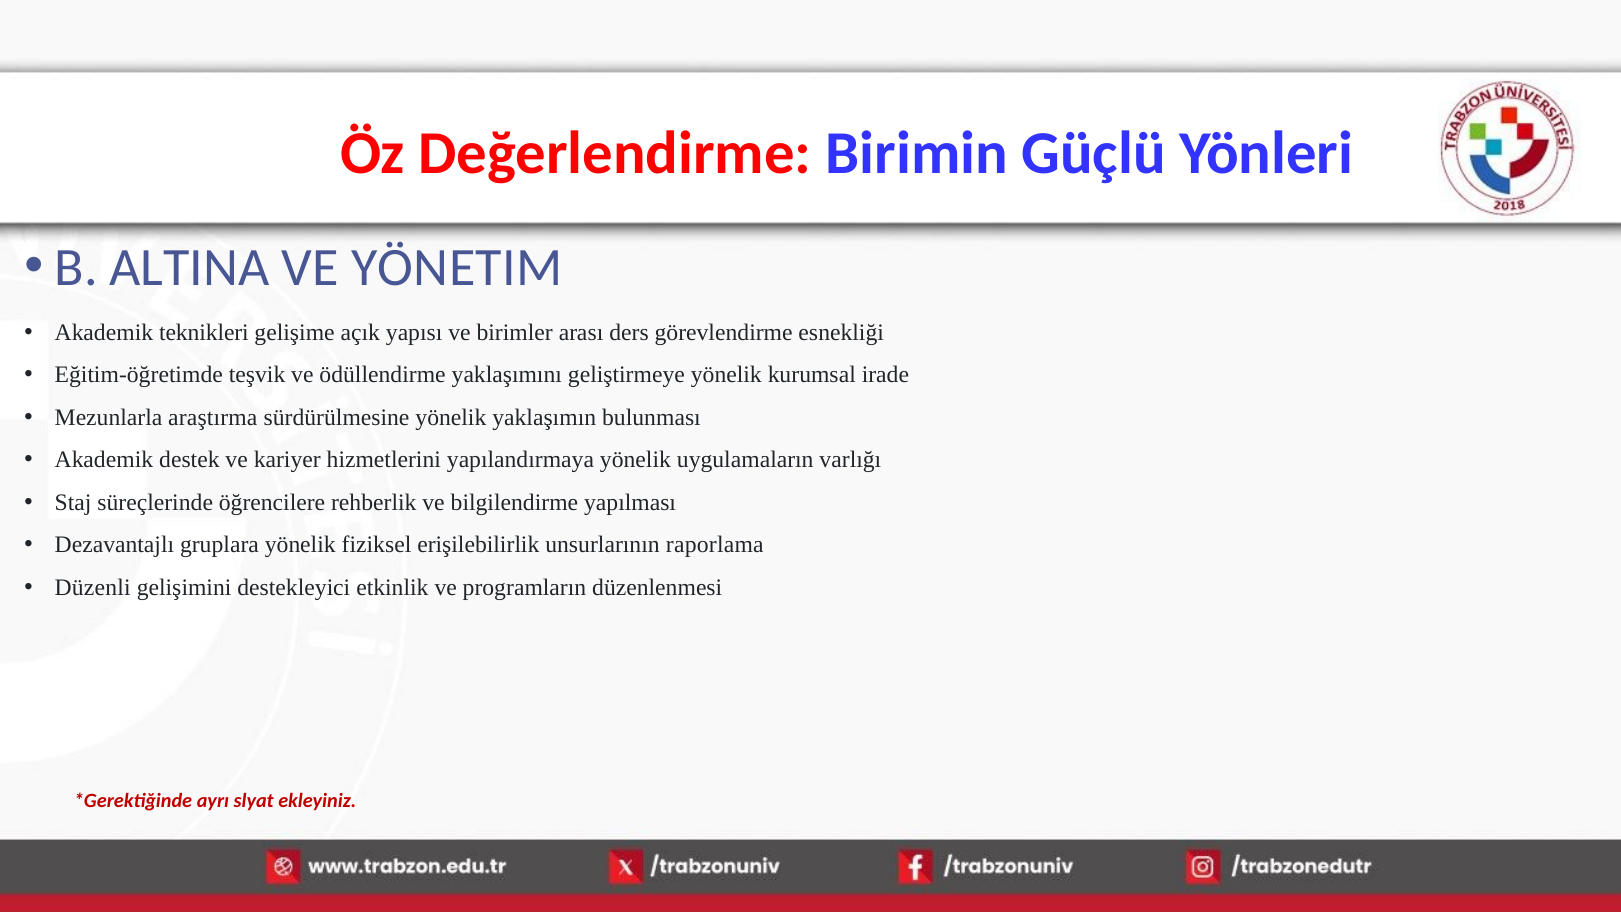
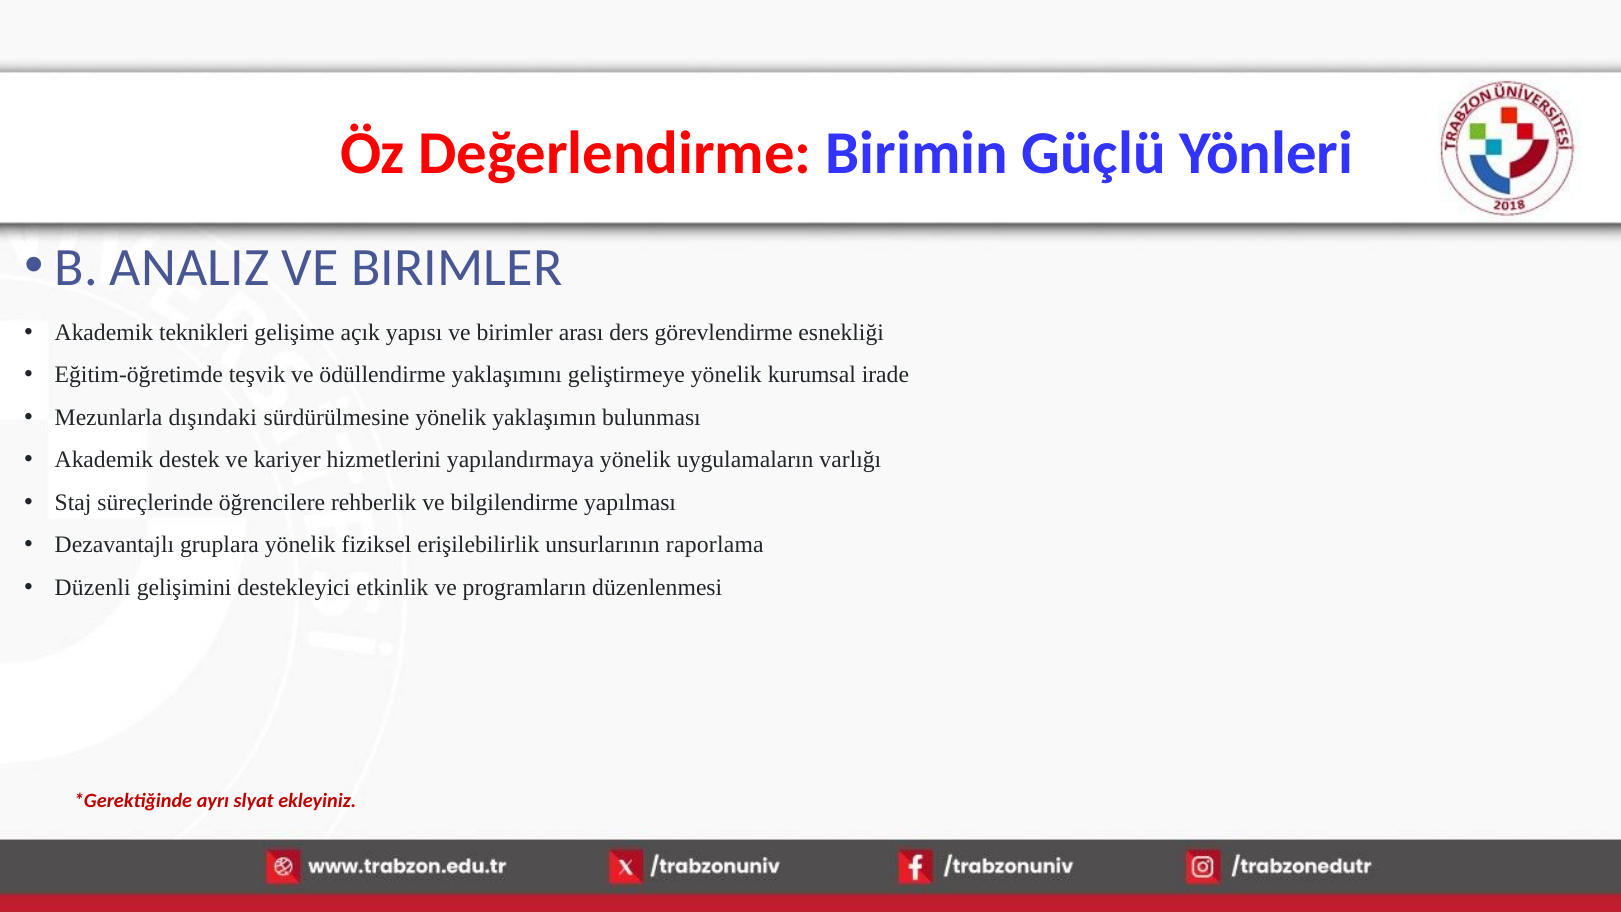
ALTINA: ALTINA -> ANALIZ (190, 267)
YÖNETIM: YÖNETIM -> BIRIMLER (457, 267)
araştırma: araştırma -> dışındaki (213, 417)
